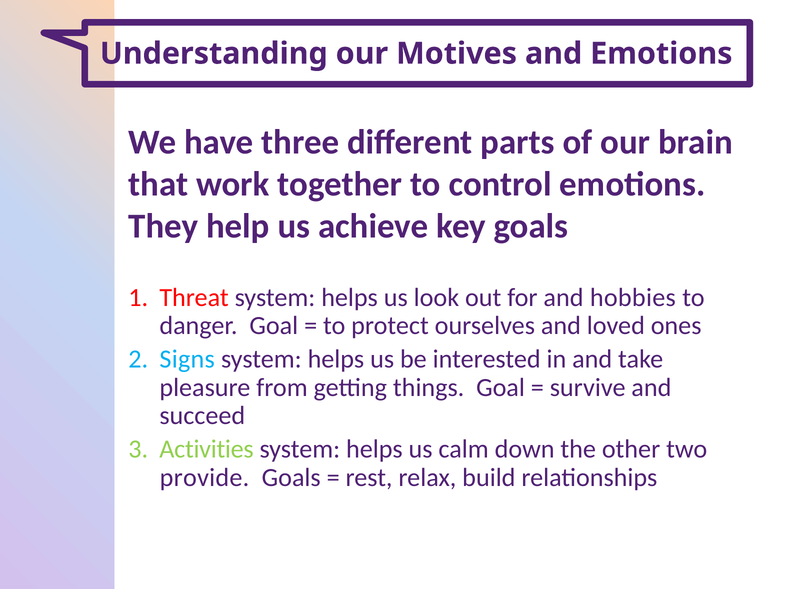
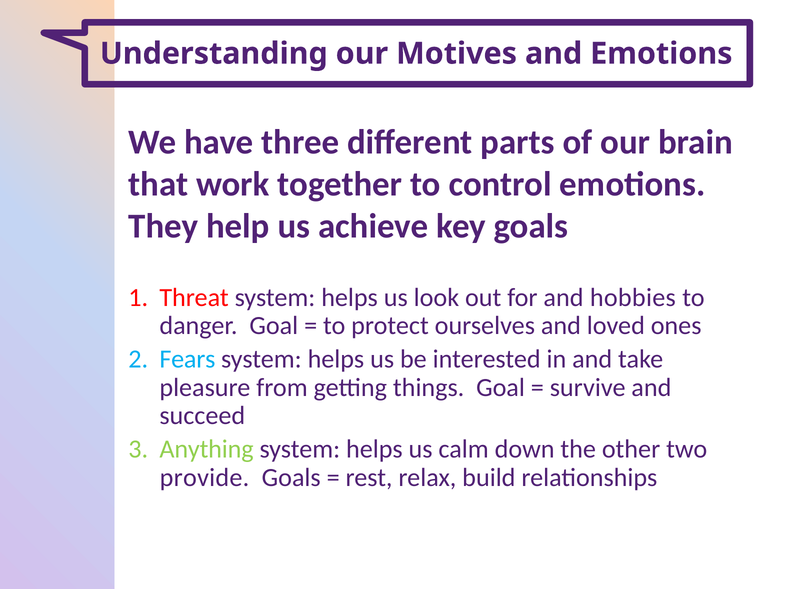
Signs: Signs -> Fears (187, 359)
Activities: Activities -> Anything (206, 449)
